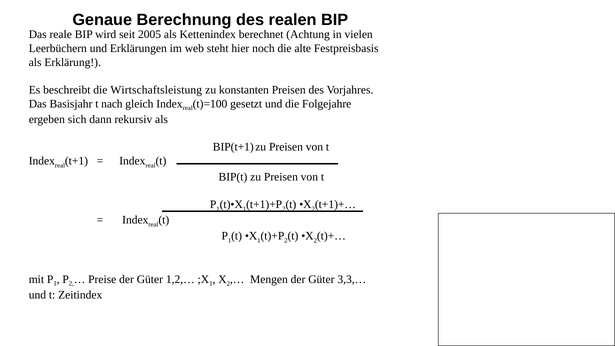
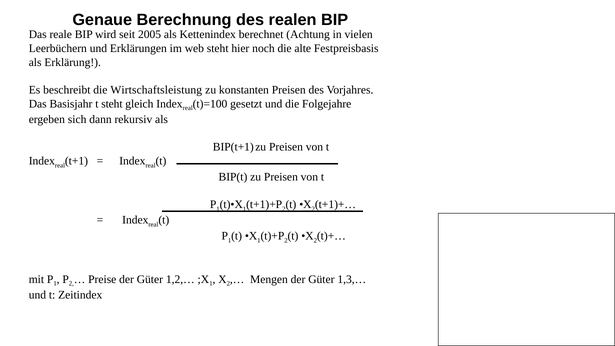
t nach: nach -> steht (112, 104)
3,3,…: 3,3,… -> 1,3,… (352, 279)
